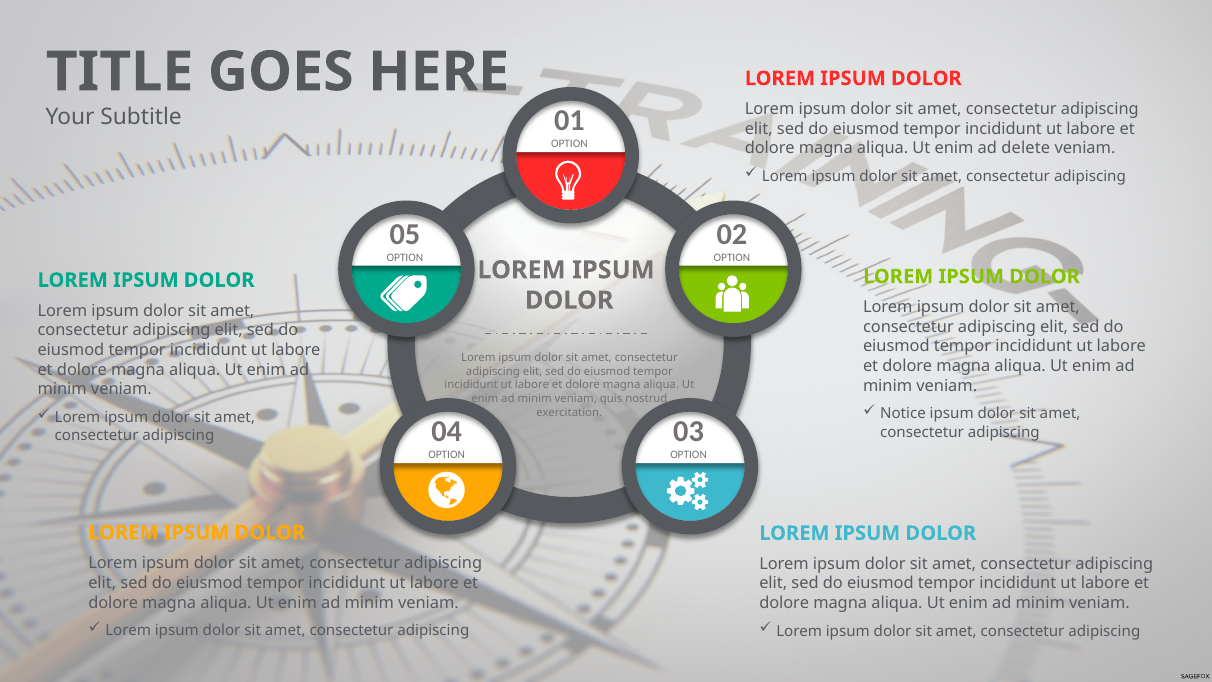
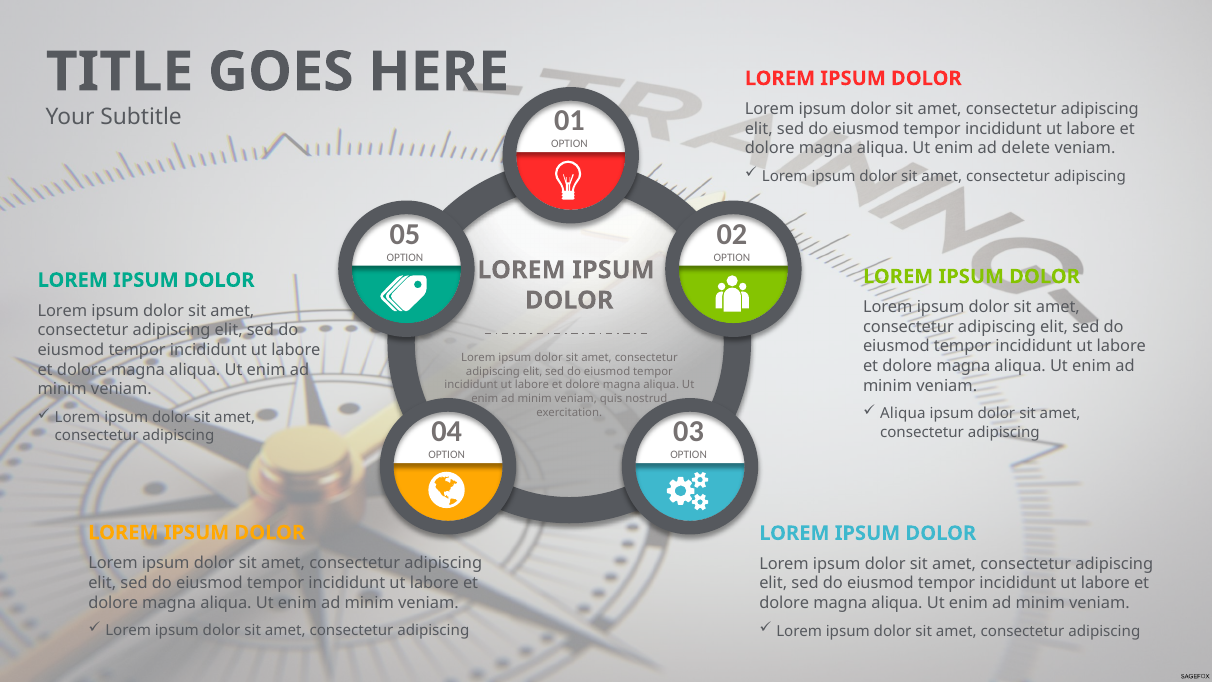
Notice: Notice -> Aliqua (903, 414)
